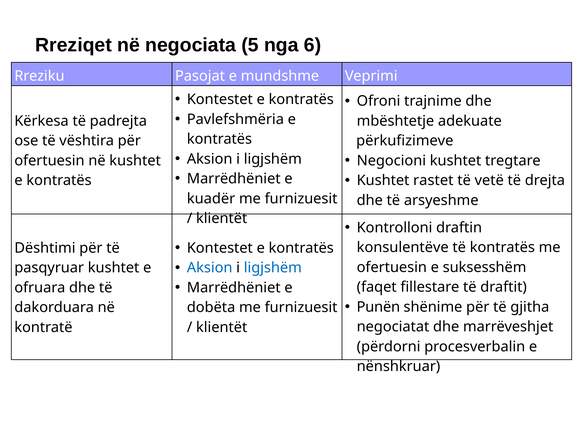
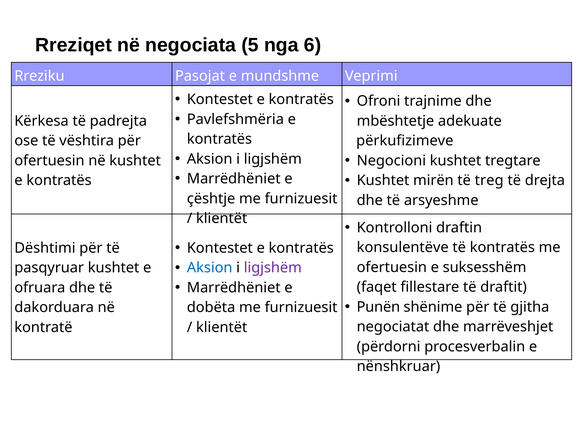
rastet: rastet -> mirën (433, 181)
vetë: vetë -> treg (489, 181)
kuadër: kuadër -> çështje (211, 199)
ligjshëm colour: blue -> purple (273, 268)
